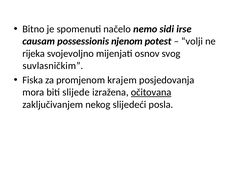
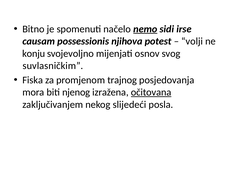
nemo underline: none -> present (145, 29)
njenom: njenom -> njihova (127, 41)
rijeka: rijeka -> konju (34, 54)
krajem: krajem -> trajnog (122, 80)
slijede: slijede -> njenog (76, 93)
